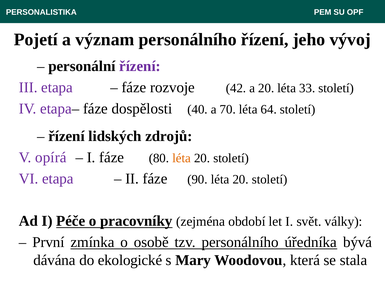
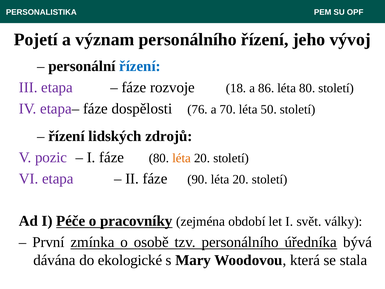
řízení colour: purple -> blue (140, 66)
42: 42 -> 18 (236, 88)
a 20: 20 -> 86 (266, 88)
léta 33: 33 -> 80 (307, 88)
40: 40 -> 76 (197, 109)
64: 64 -> 50 (269, 109)
opírá: opírá -> pozic (51, 157)
